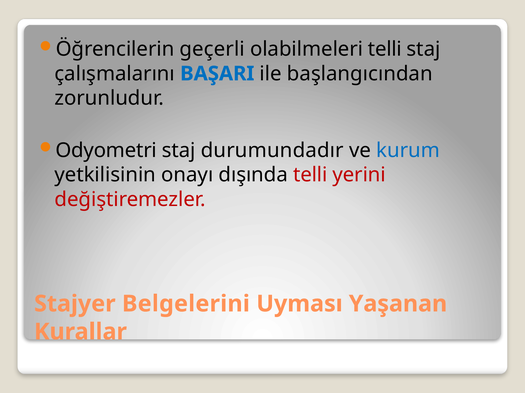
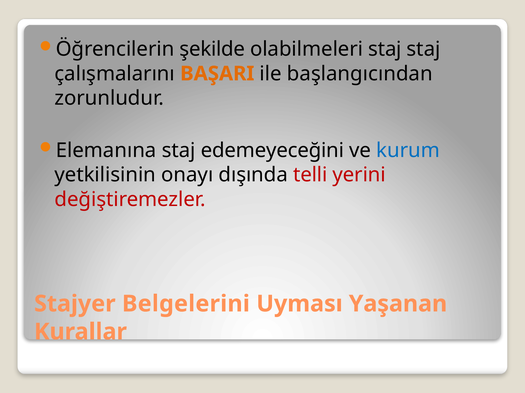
geçerli: geçerli -> şekilde (212, 49)
olabilmeleri telli: telli -> staj (385, 49)
BAŞARI colour: blue -> orange (217, 74)
Odyometri: Odyometri -> Elemanına (106, 151)
durumundadır: durumundadır -> edemeyeceğini (272, 151)
